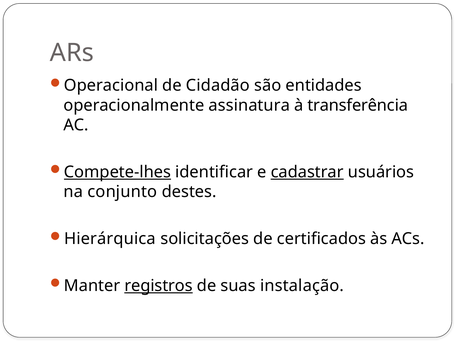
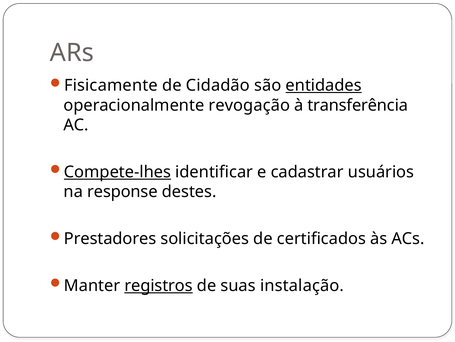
Operacional: Operacional -> Fisicamente (111, 85)
entidades underline: none -> present (324, 85)
assinatura: assinatura -> revogação (249, 105)
cadastrar underline: present -> none (307, 172)
conjunto: conjunto -> response (122, 191)
Hierárquica: Hierárquica -> Prestadores (110, 238)
